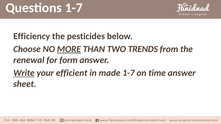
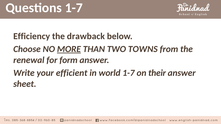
pesticides: pesticides -> drawback (86, 36)
TRENDS: TRENDS -> TOWNS (143, 49)
Write underline: present -> none (24, 73)
made: made -> world (110, 73)
time: time -> their (157, 73)
